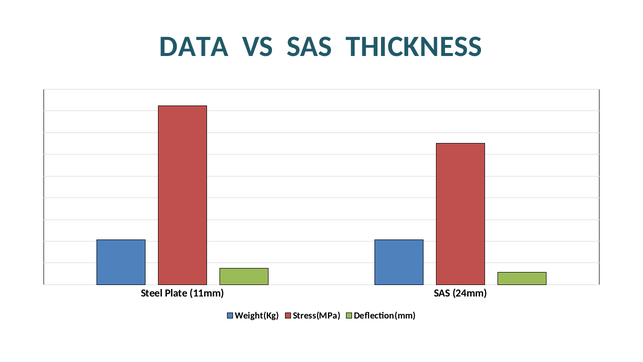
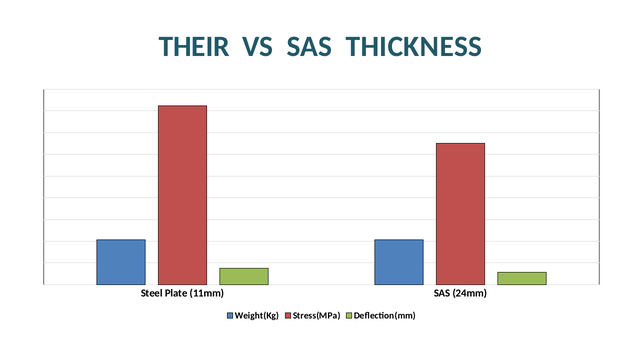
DATA: DATA -> THEIR (194, 47)
